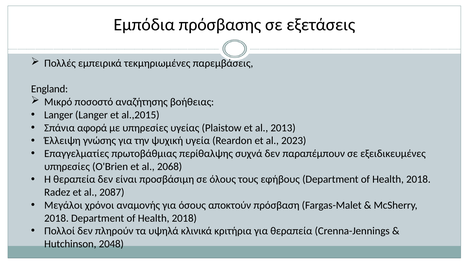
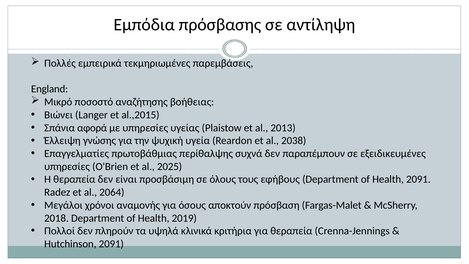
εξετάσεις: εξετάσεις -> αντίληψη (321, 25)
Langer: Langer -> Βιώνει (59, 115)
2023: 2023 -> 2038 (294, 141)
2068: 2068 -> 2025 (170, 166)
2018: 2018 -> 2091 (418, 179)
2087: 2087 -> 2064 (112, 192)
2018: 2018 -> 2019 (184, 218)
Hutchinson 2048: 2048 -> 2091 (111, 244)
